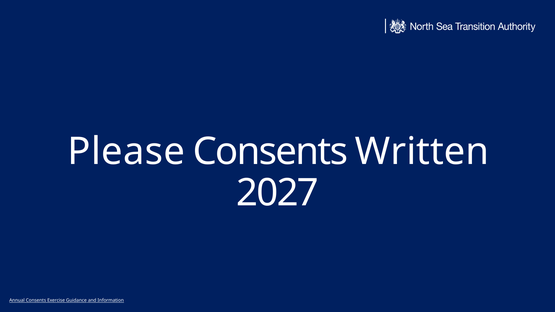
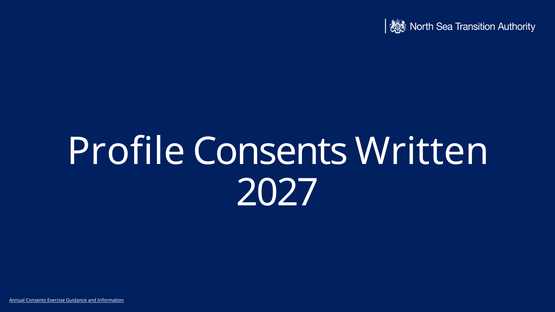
Please: Please -> Profile (126, 152)
